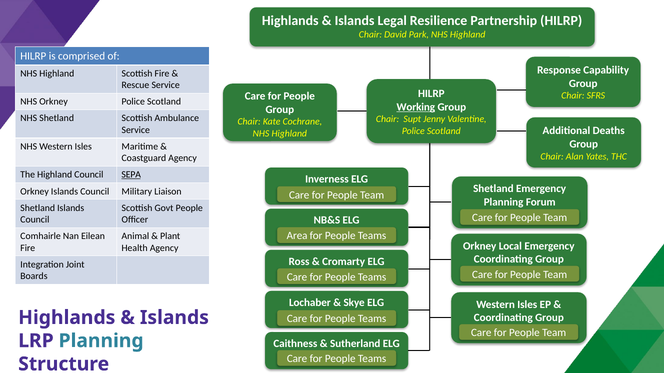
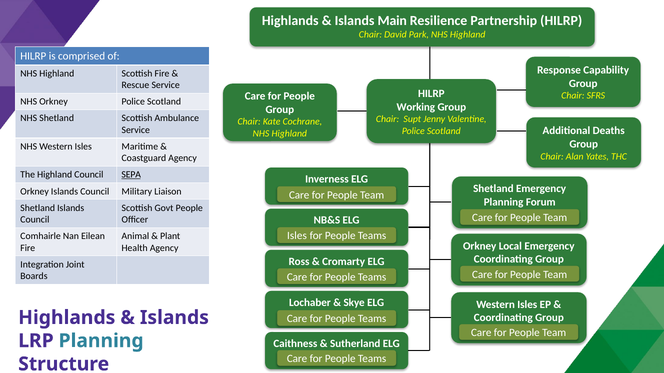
Legal: Legal -> Main (392, 21)
Working underline: present -> none (416, 107)
Area: Area -> Isles (297, 236)
